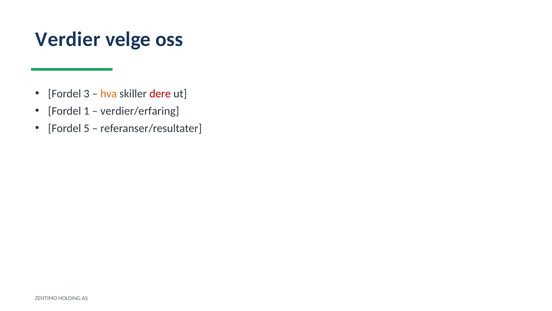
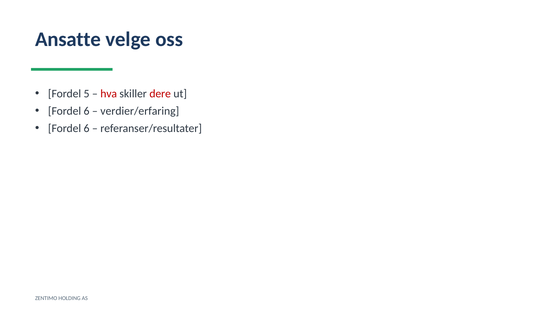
Verdier: Verdier -> Ansatte (68, 39)
3: 3 -> 5 (87, 93)
hva colour: orange -> red (109, 93)
1: 1 -> 6 (87, 111)
5: 5 -> 6 (87, 128)
